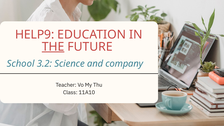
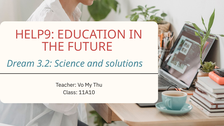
THE underline: present -> none (53, 47)
School: School -> Dream (21, 64)
company: company -> solutions (124, 64)
